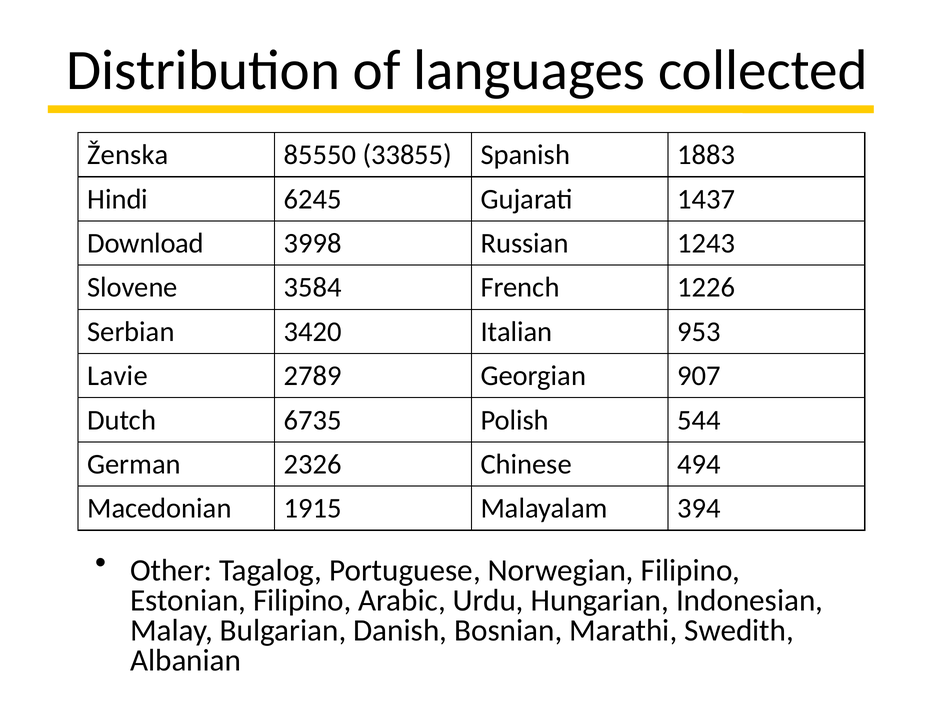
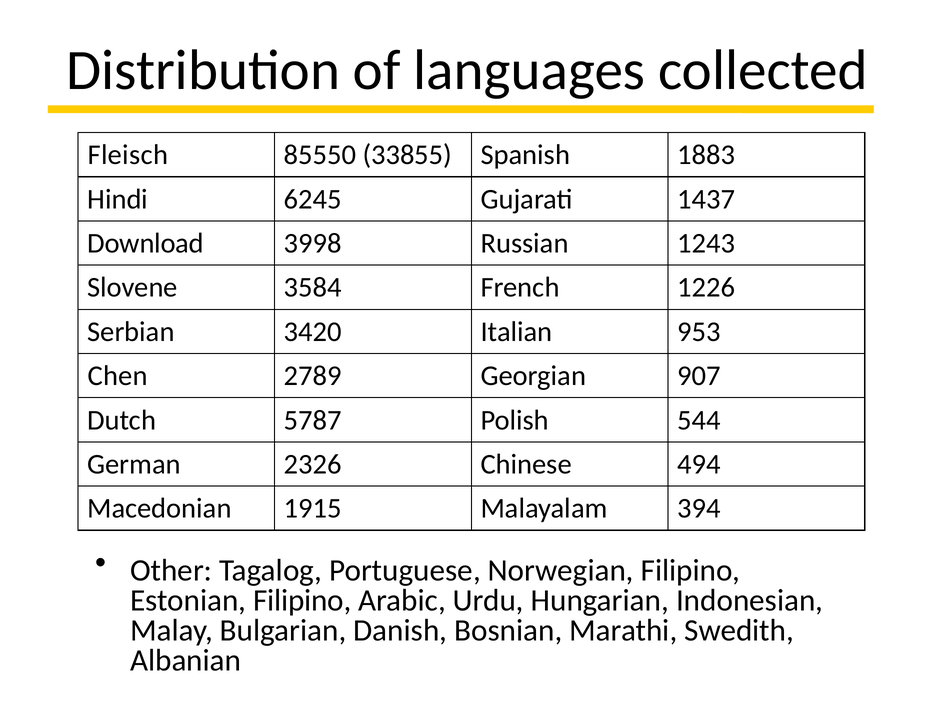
Ženska: Ženska -> Fleisch (128, 155)
Lavie: Lavie -> Chen (118, 376)
6735: 6735 -> 5787 (313, 420)
